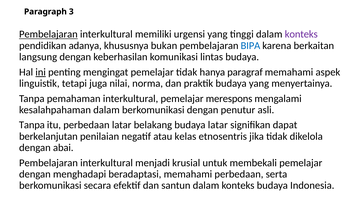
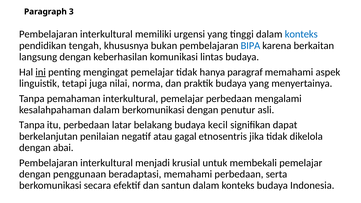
Pembelajaran underline: present -> none (48, 34)
konteks colour: purple -> blue (301, 34)
adanya: adanya -> tengah (85, 46)
pemelajar merespons: merespons -> perbedaan (229, 99)
budaya latar: latar -> kecil (218, 125)
kelas: kelas -> gagal (185, 136)
menghadapi: menghadapi -> penggunaan (80, 174)
